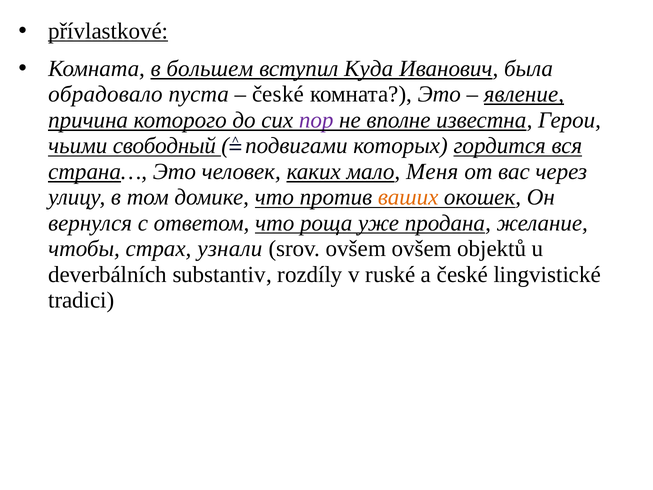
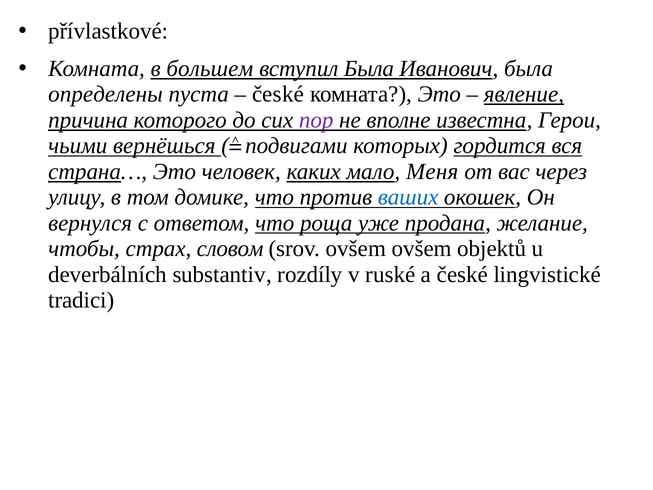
přívlastkové underline: present -> none (108, 31)
вступил Куда: Куда -> Была (369, 68)
обрадовало: обрадовало -> определены (105, 94)
свободный: свободный -> вернёшься (164, 146)
ваших colour: orange -> blue (408, 197)
узнали: узнали -> словом (230, 249)
